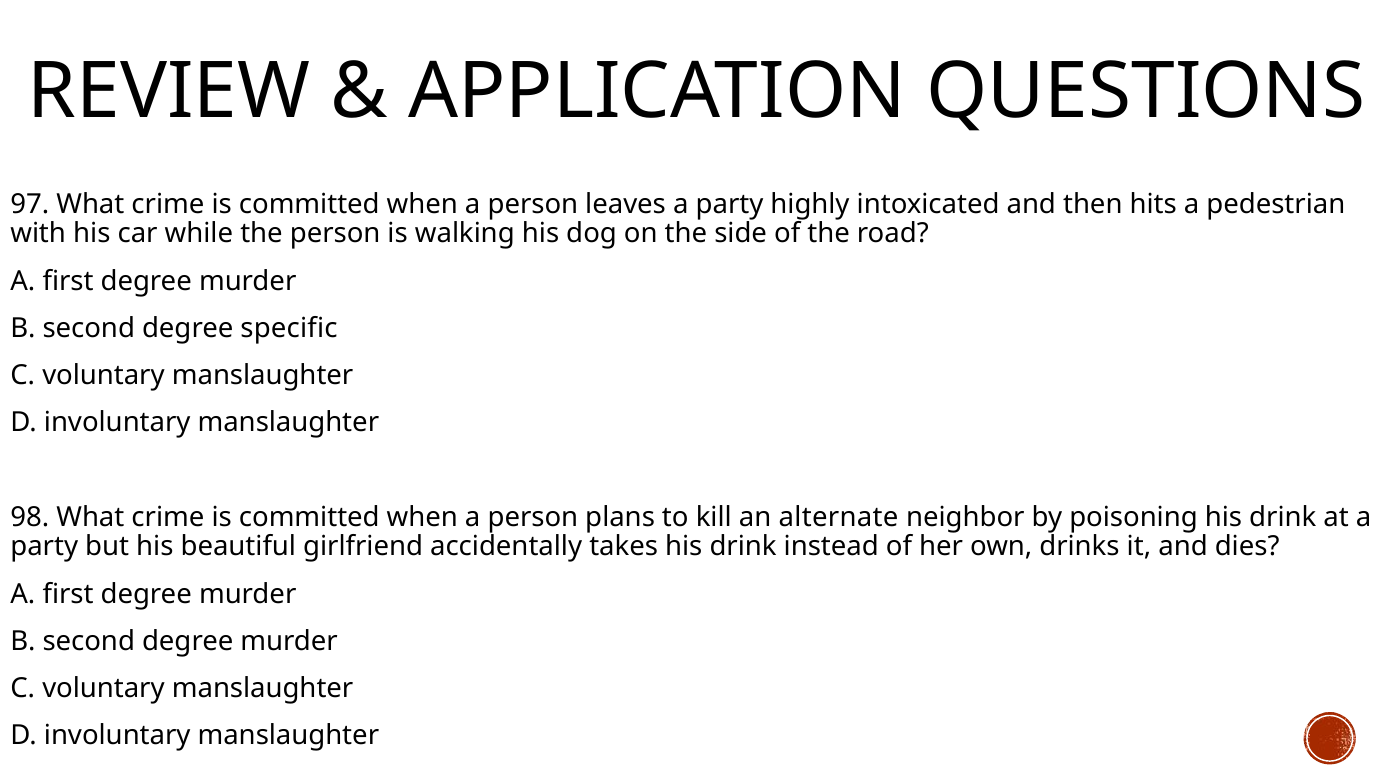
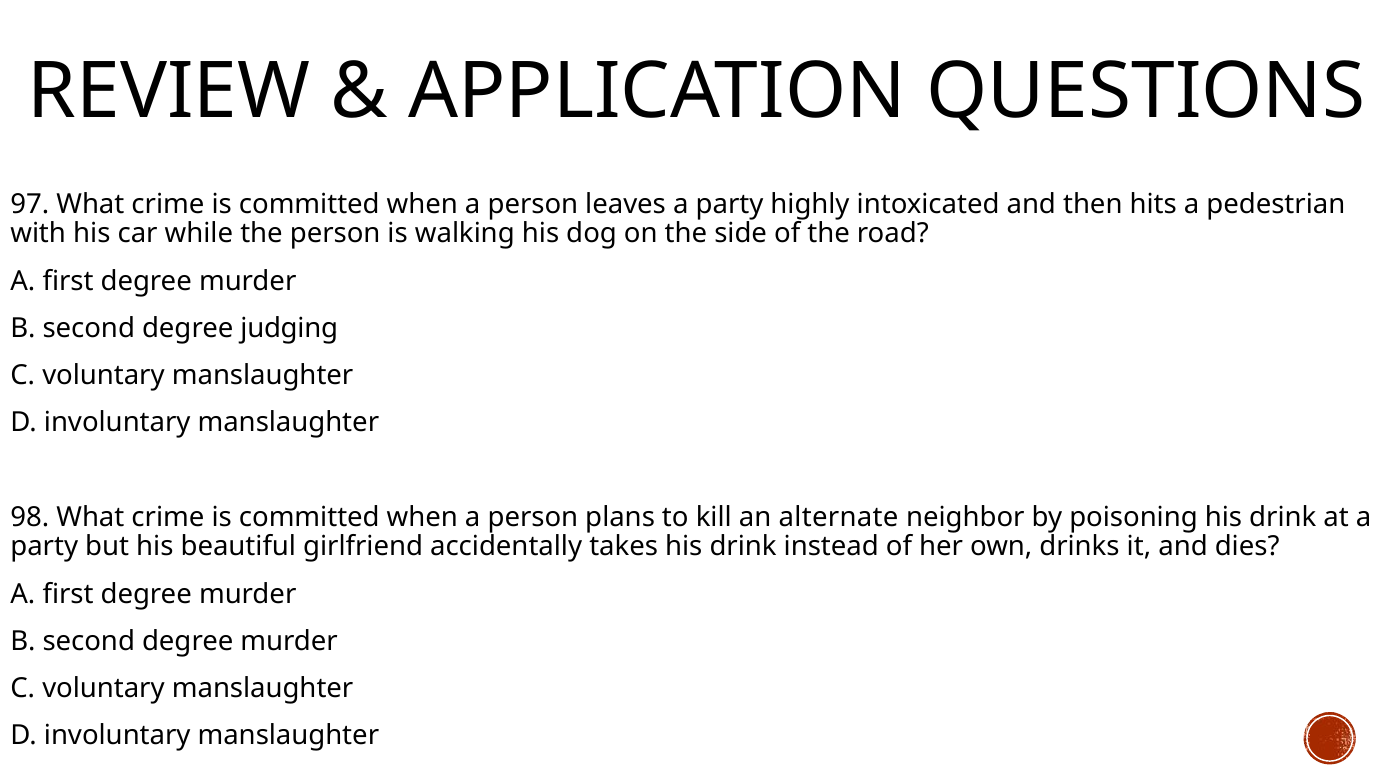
specific: specific -> judging (289, 328)
